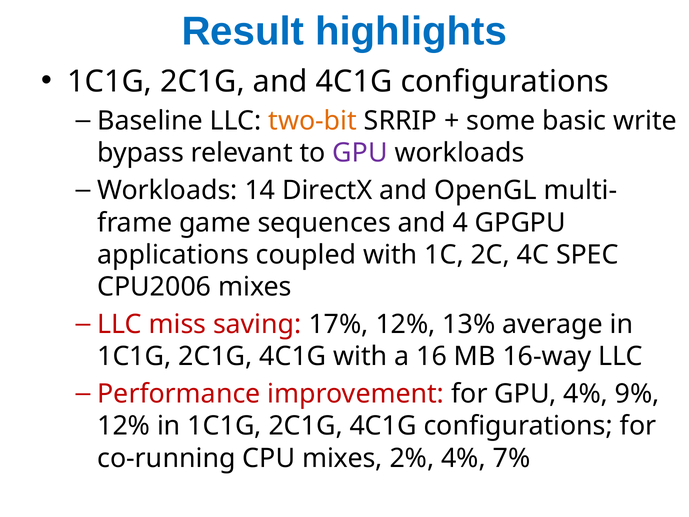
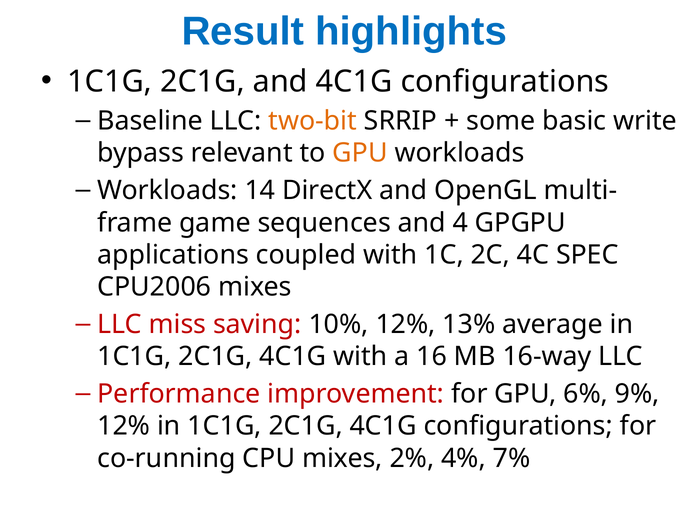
GPU colour: purple -> orange (360, 153)
17%: 17% -> 10% (339, 324)
GPU 4%: 4% -> 6% (586, 394)
